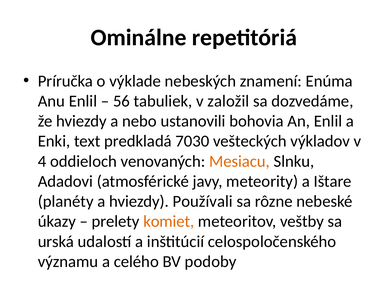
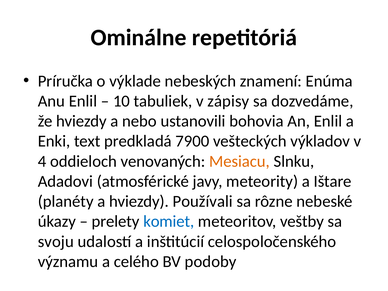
56: 56 -> 10 (121, 101)
založil: založil -> zápisy (228, 101)
7030: 7030 -> 7900 (192, 141)
komiet colour: orange -> blue (169, 221)
urská: urská -> svoju (56, 241)
